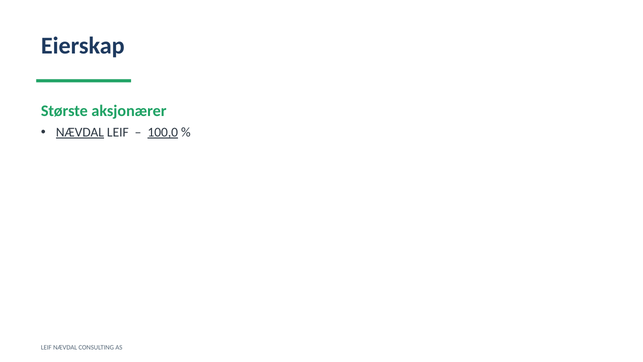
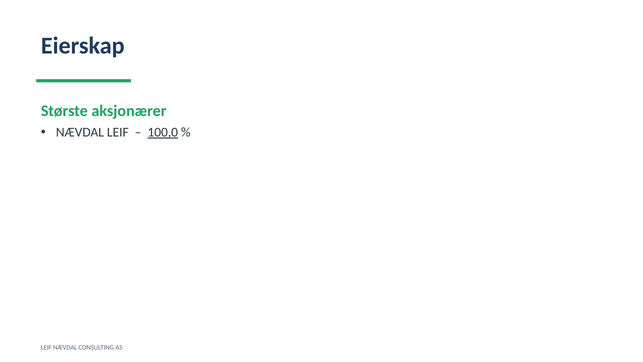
NÆVDAL underline: present -> none (80, 132)
